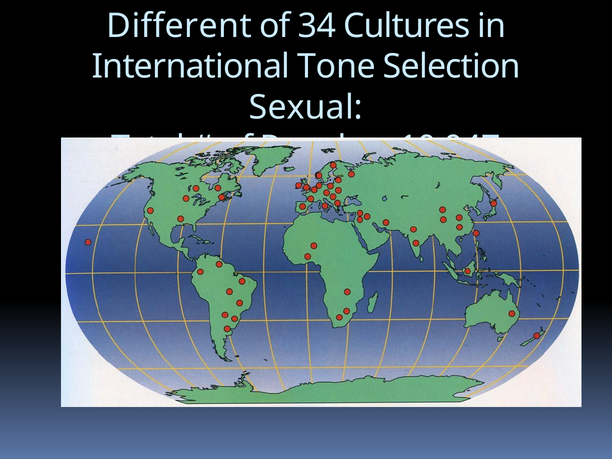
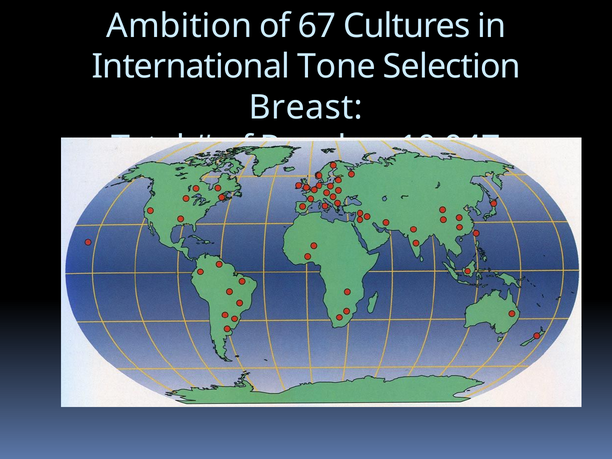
Different: Different -> Ambition (179, 26)
34: 34 -> 67 (317, 26)
Sexual: Sexual -> Breast (306, 107)
